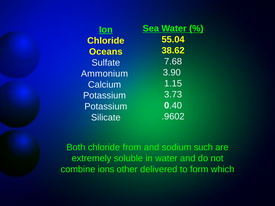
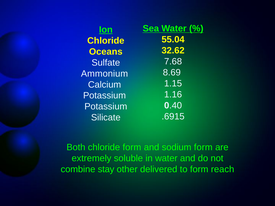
38.62: 38.62 -> 32.62 (173, 51)
3.90: 3.90 -> 8.69 (172, 73)
3.73: 3.73 -> 1.16 (173, 95)
.9602: .9602 -> .6915 (173, 117)
chloride from: from -> form (132, 147)
sodium such: such -> form (203, 147)
ions: ions -> stay (106, 169)
which: which -> reach (223, 169)
